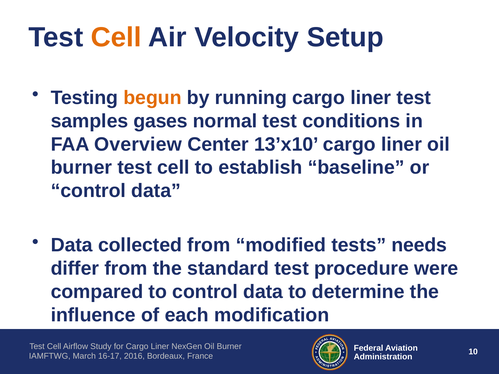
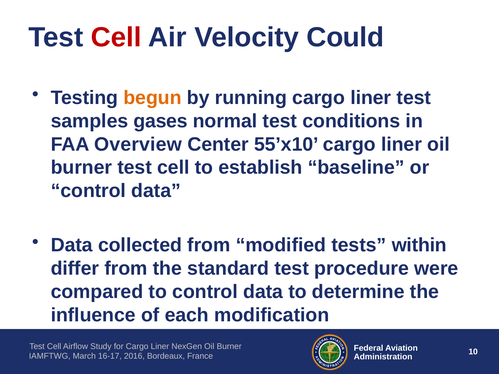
Cell colour: orange -> red (116, 37)
Setup: Setup -> Could (345, 37)
13’x10: 13’x10 -> 55’x10 (286, 144)
needs: needs -> within (419, 245)
